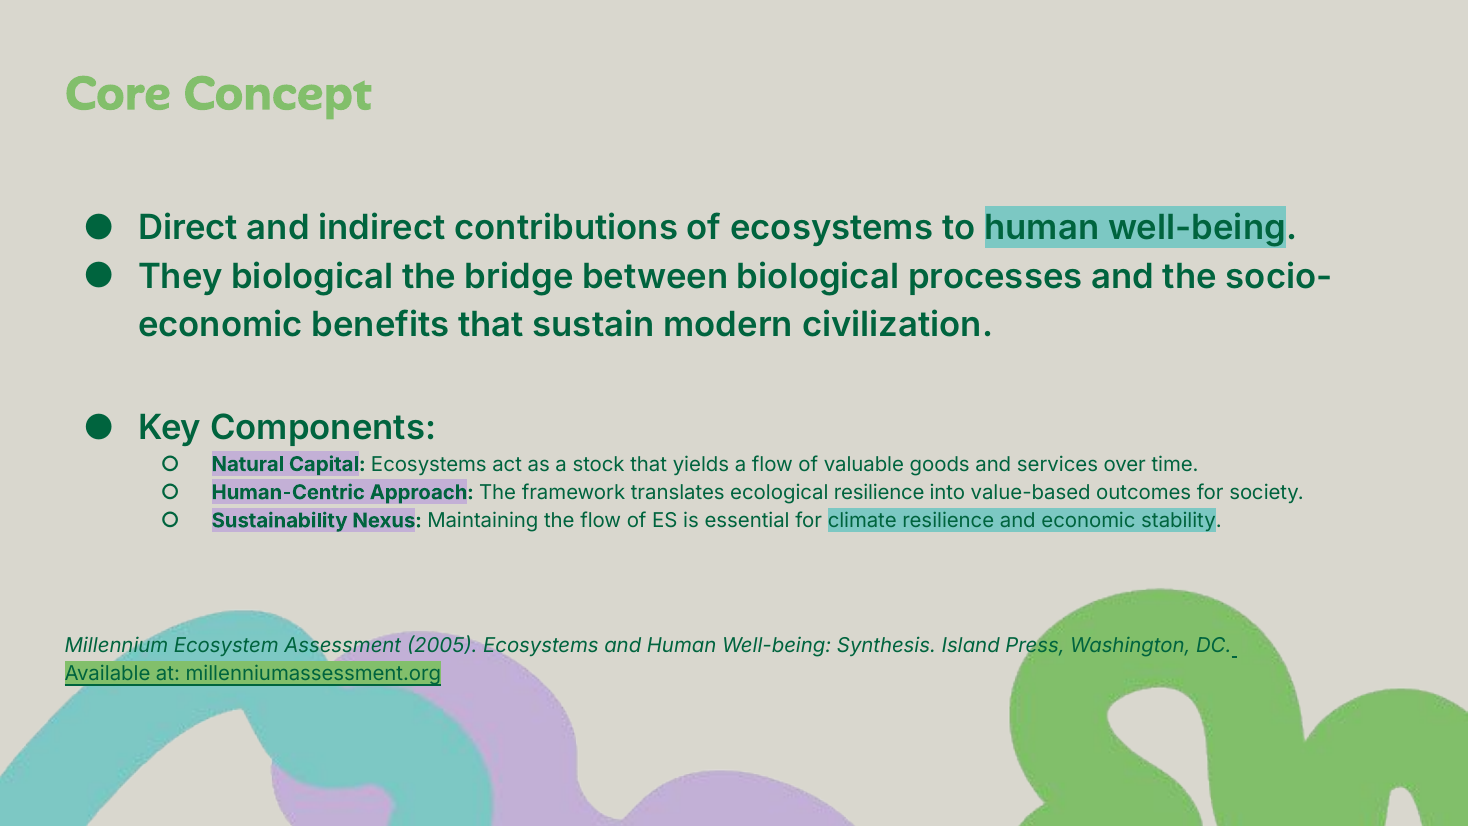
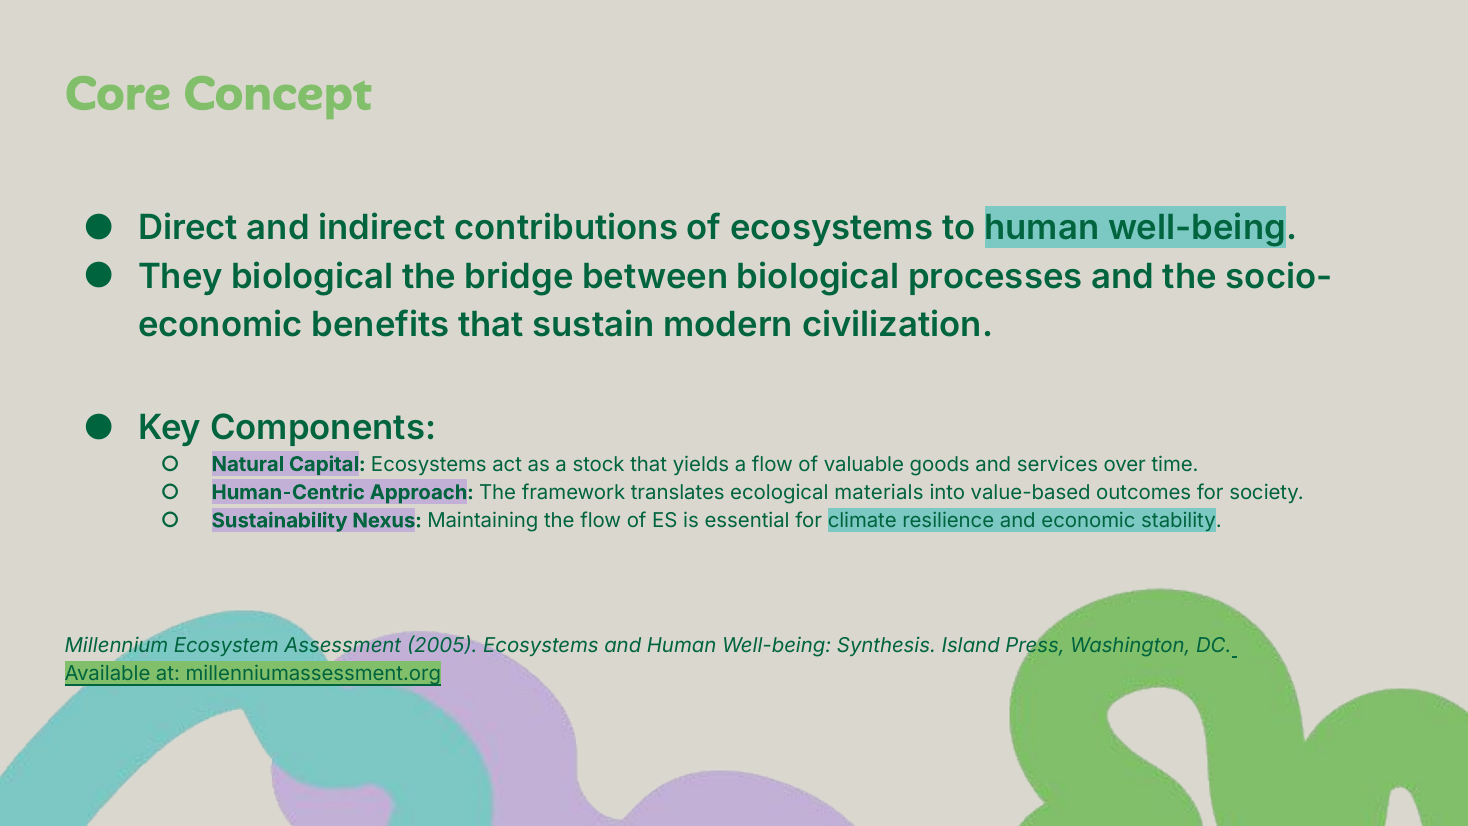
ecological resilience: resilience -> materials (879, 492)
